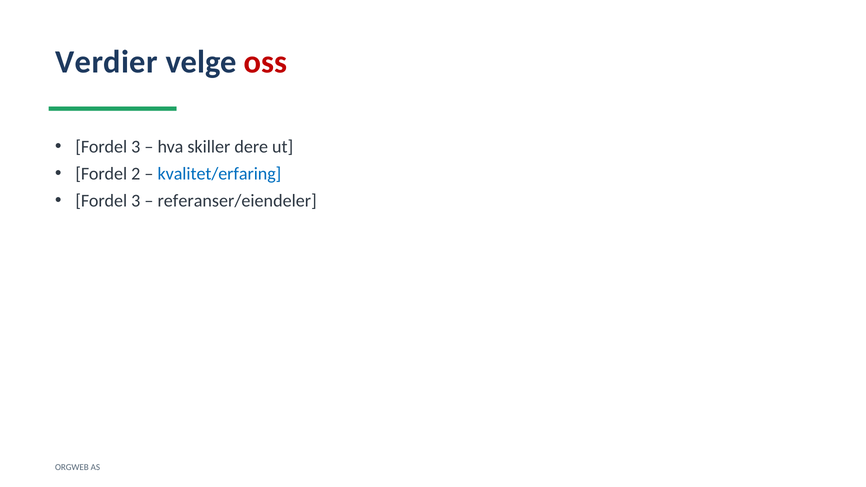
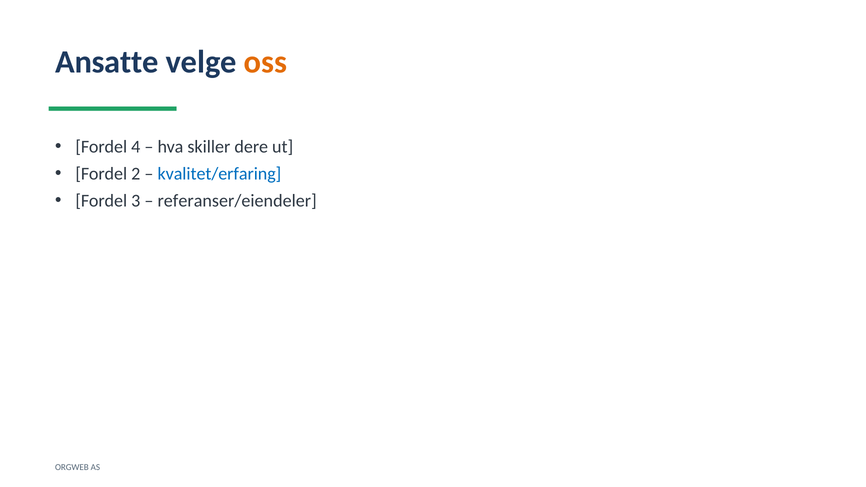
Verdier: Verdier -> Ansatte (107, 62)
oss colour: red -> orange (265, 62)
3: 3 -> 4 (136, 147)
